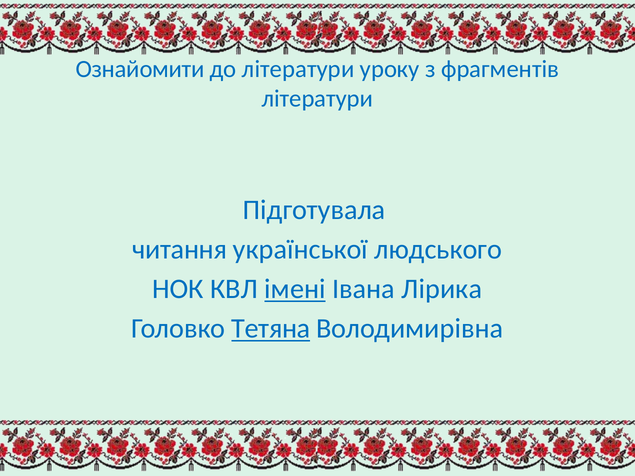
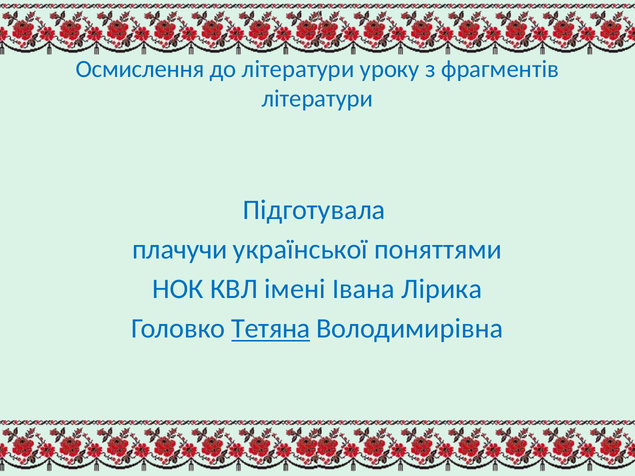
Ознайомити: Ознайомити -> Осмислення (140, 69)
читання: читання -> плачучи (180, 250)
людського: людського -> поняттями (438, 250)
імені underline: present -> none (295, 289)
